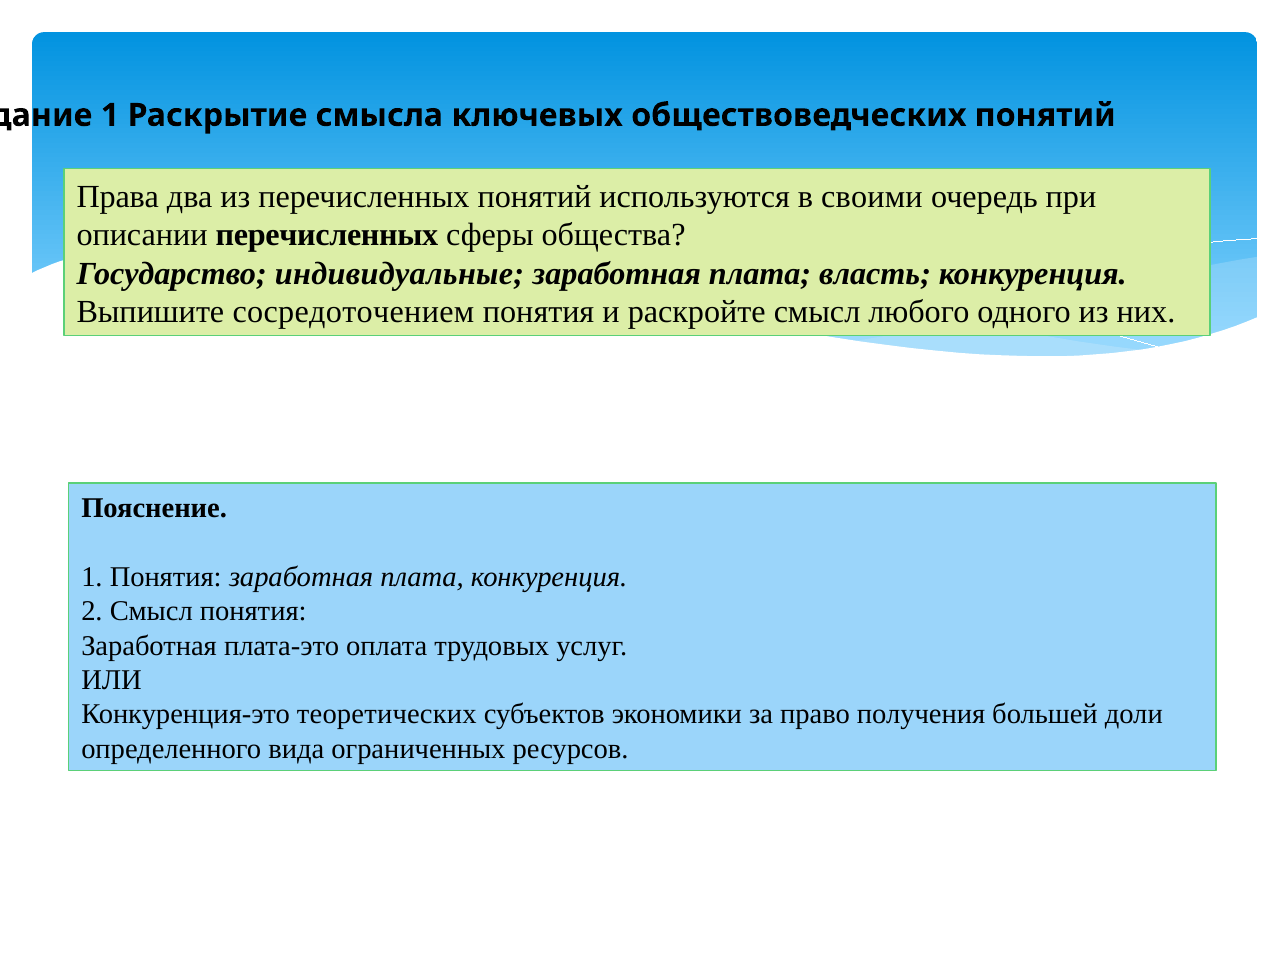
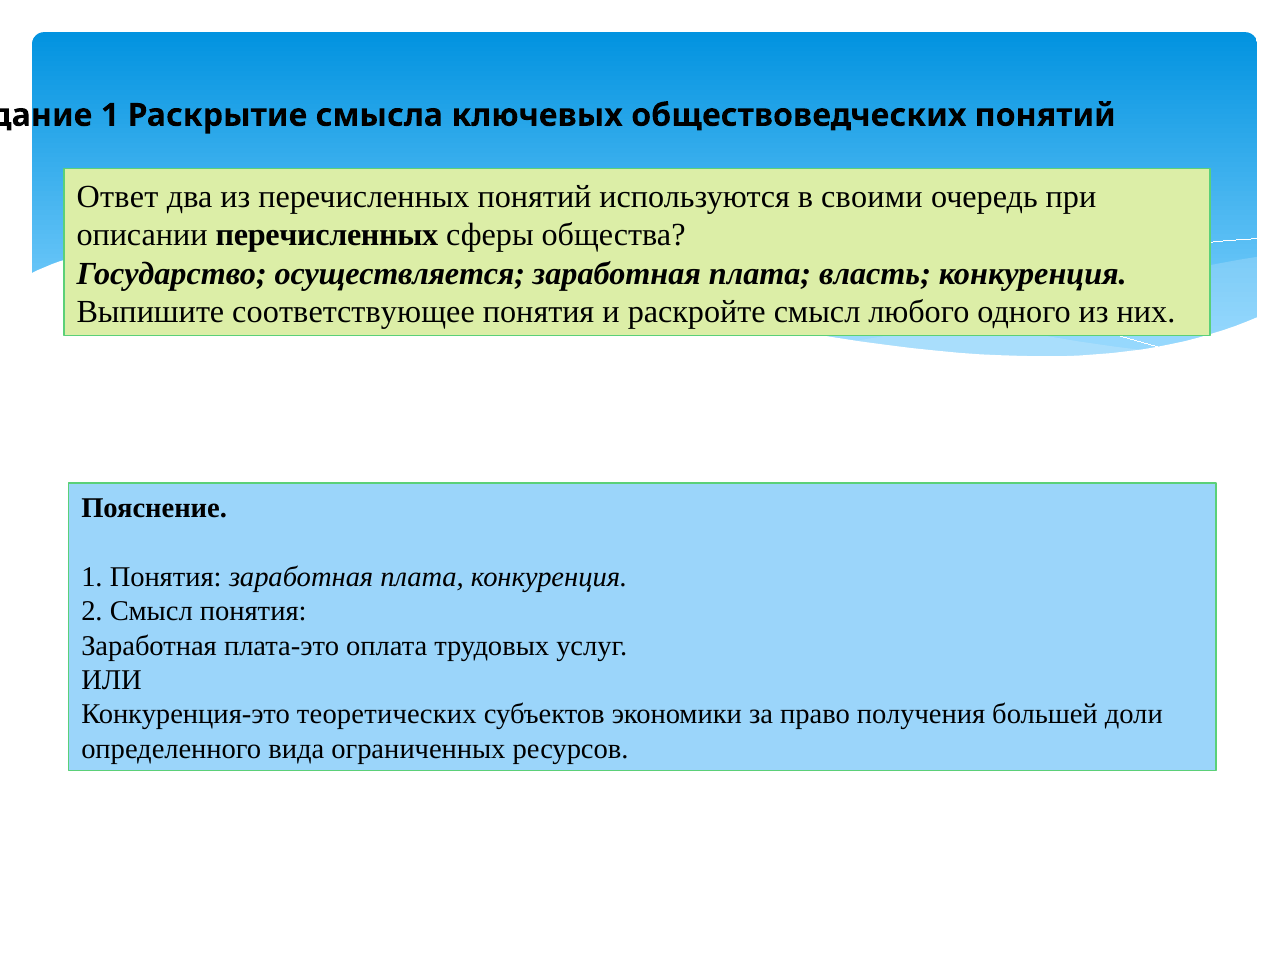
Права: Права -> Ответ (118, 196)
индивидуальные: индивидуальные -> осуществляется (400, 274)
сосредоточением: сосредоточением -> соответствующее (354, 312)
